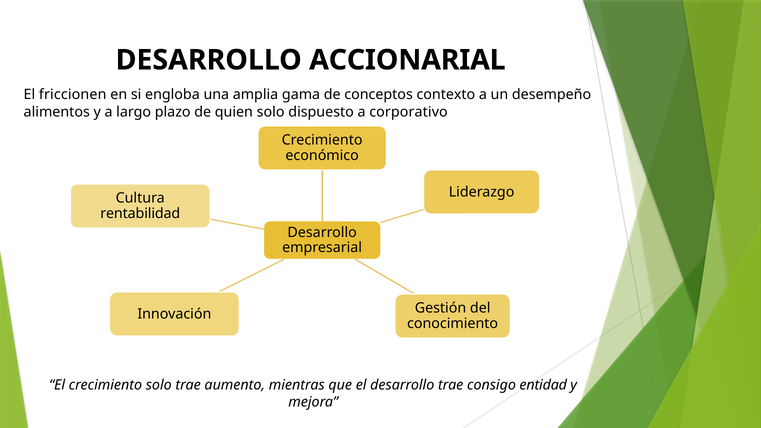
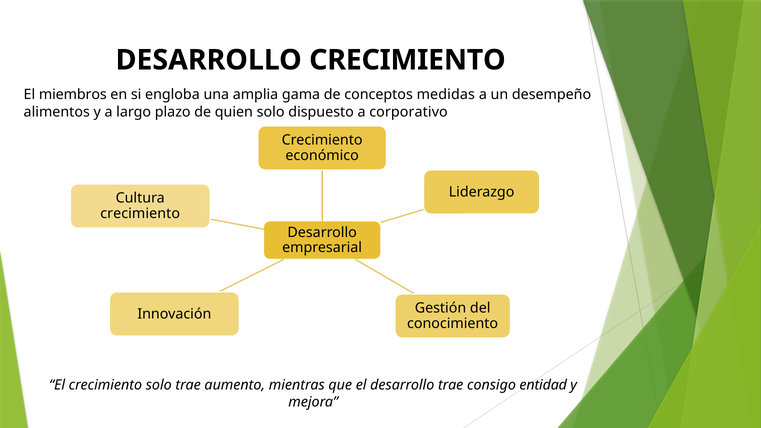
DESARROLLO ACCIONARIAL: ACCIONARIAL -> CRECIMIENTO (407, 60)
friccionen: friccionen -> miembros (73, 95)
contexto: contexto -> medidas (446, 95)
rentabilidad: rentabilidad -> crecimiento (140, 214)
